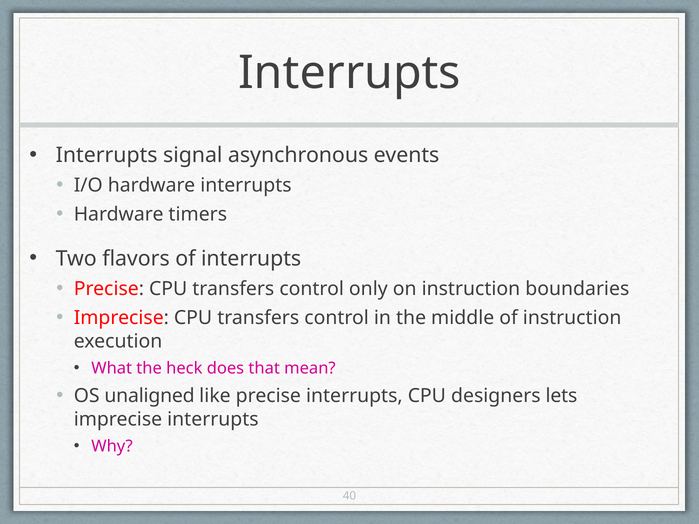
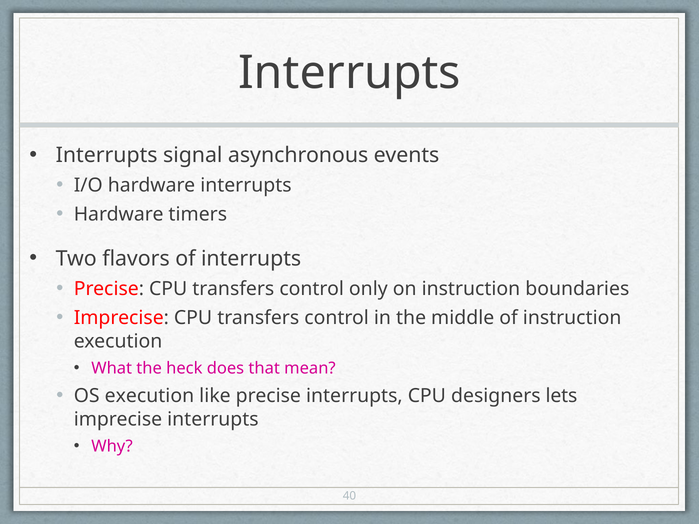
OS unaligned: unaligned -> execution (149, 396)
